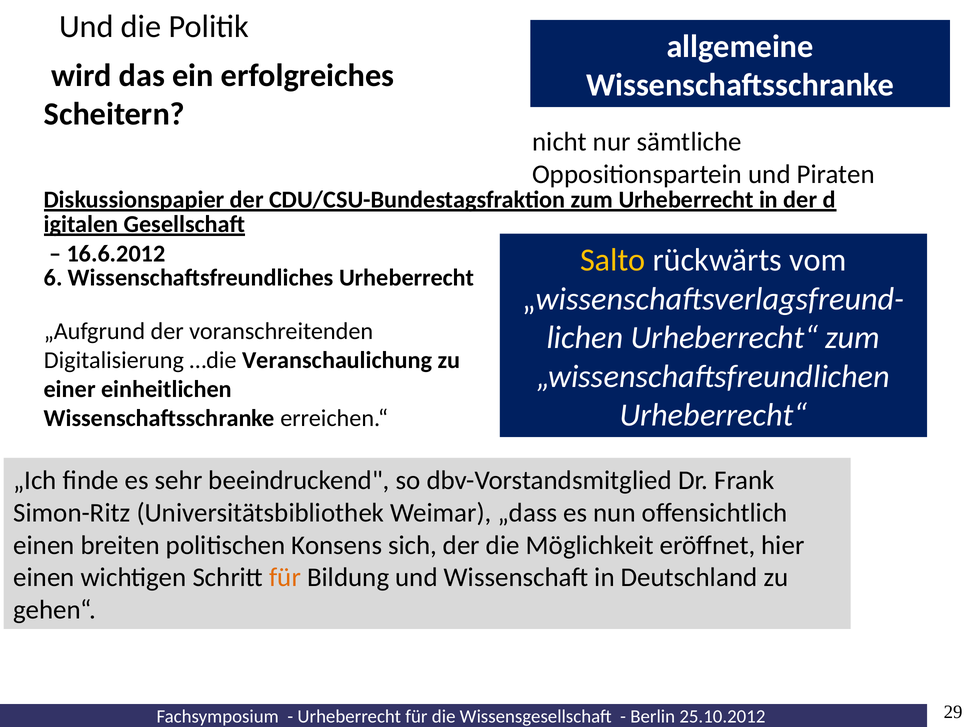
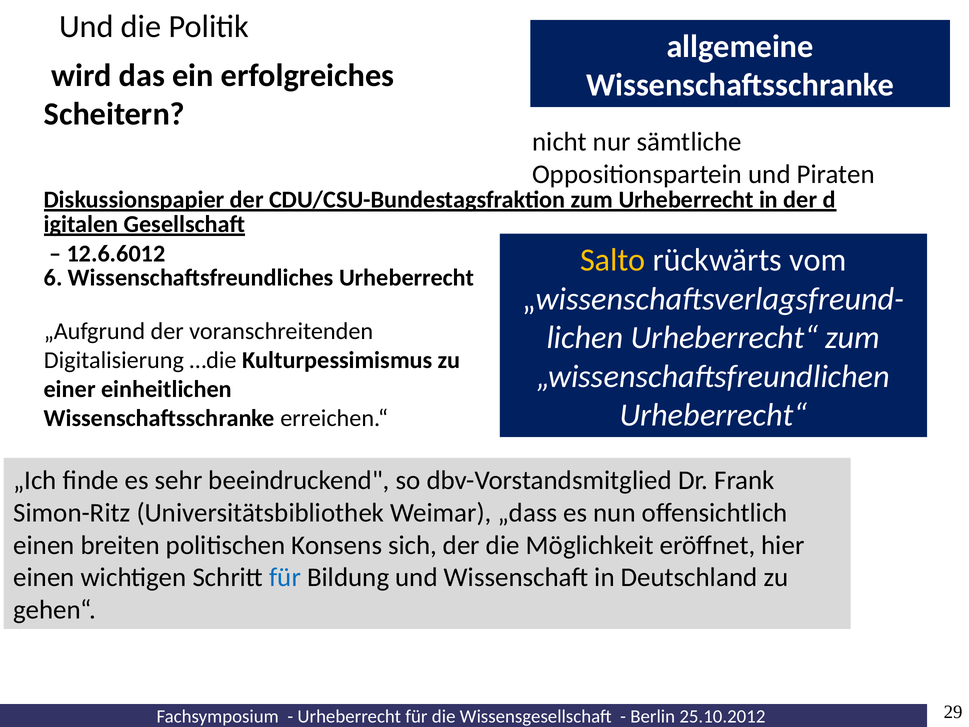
16.6.2012: 16.6.2012 -> 12.6.6012 (116, 254)
Veranschaulichung: Veranschaulichung -> Kulturpessimismus (337, 360)
für colour: orange -> blue (285, 577)
